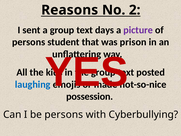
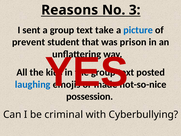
2: 2 -> 3 (135, 10)
days: days -> take (104, 30)
picture colour: purple -> blue (138, 30)
persons: persons -> prevent (29, 42)
be persons: persons -> criminal (64, 114)
